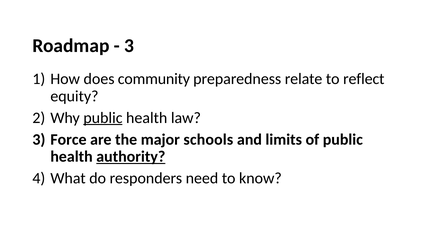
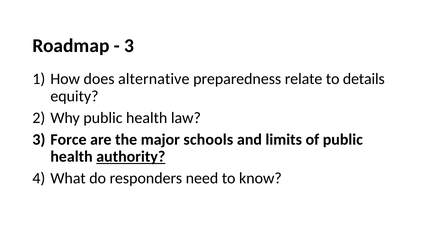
community: community -> alternative (154, 79)
reflect: reflect -> details (364, 79)
public underline: present -> none (103, 118)
